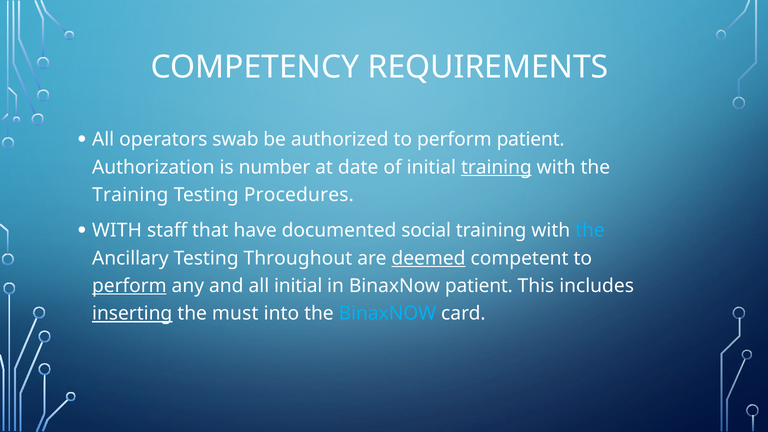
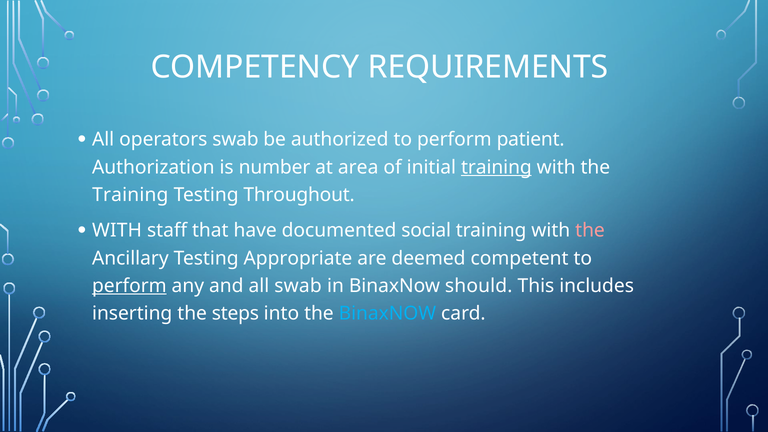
date: date -> area (358, 167)
Procedures: Procedures -> Throughout (299, 195)
the colour: light blue -> pink (590, 231)
Throughout: Throughout -> Appropriate (298, 258)
deemed underline: present -> none (429, 258)
all initial: initial -> swab (298, 286)
BinaxNow patient: patient -> should (479, 286)
inserting underline: present -> none (132, 314)
must: must -> steps (235, 314)
